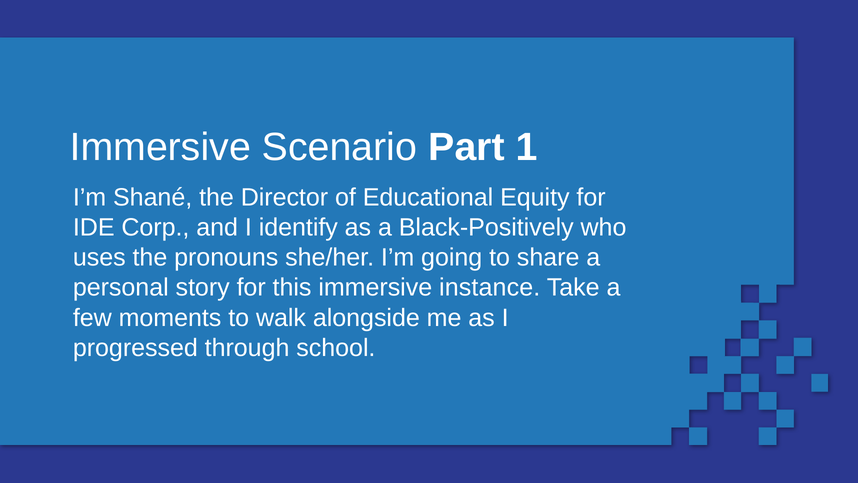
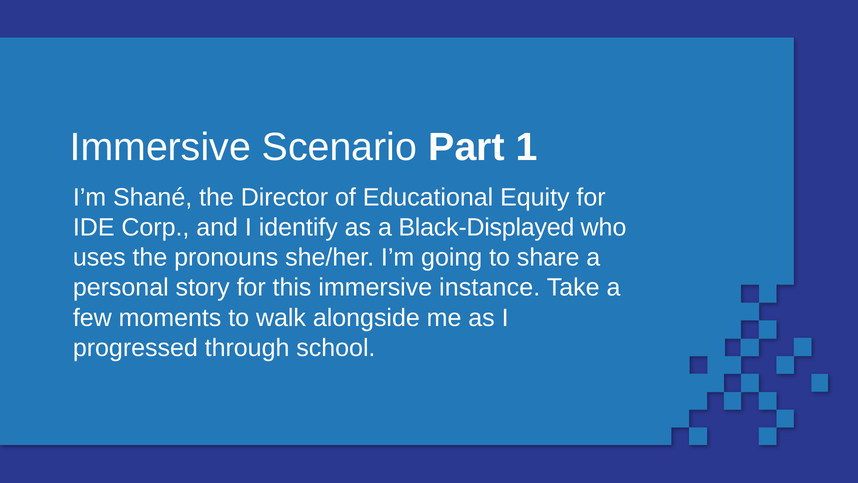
Black-Positively: Black-Positively -> Black-Displayed (486, 227)
